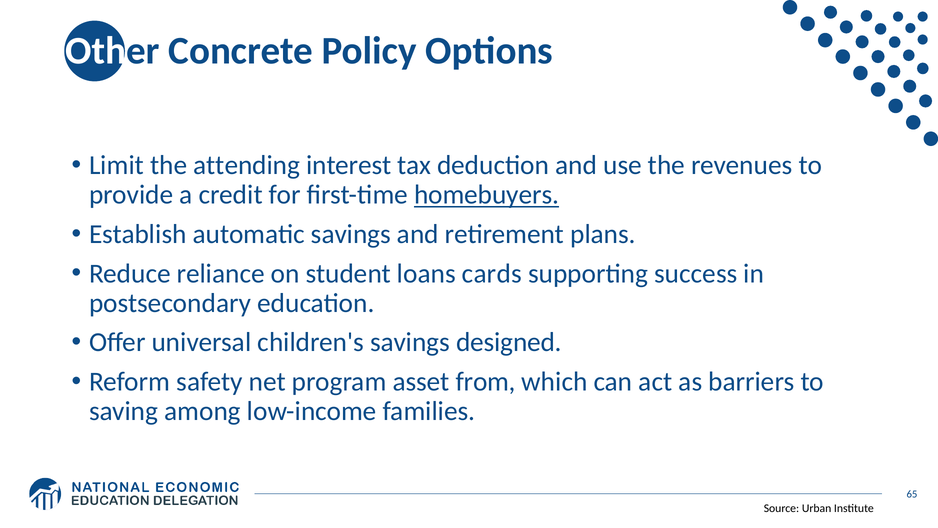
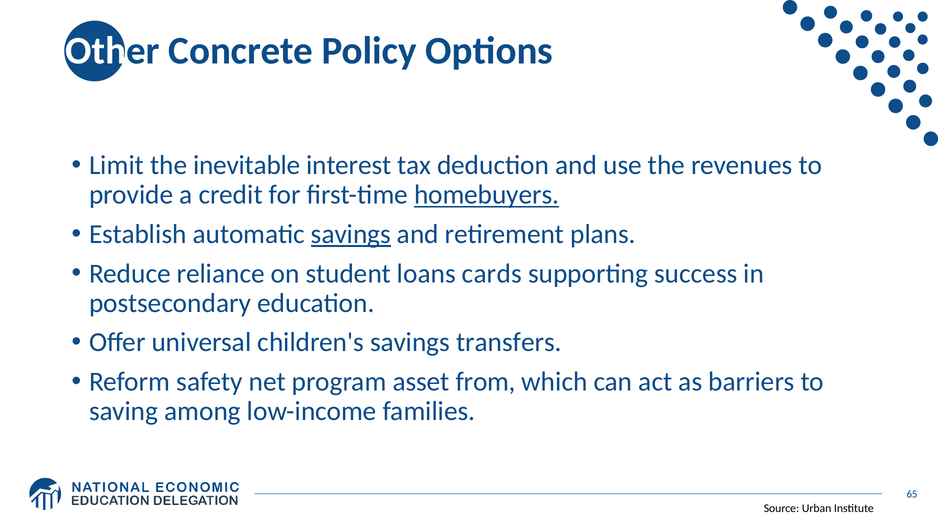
attending: attending -> inevitable (247, 165)
savings underline: none -> present (351, 234)
designed: designed -> transfers (509, 342)
